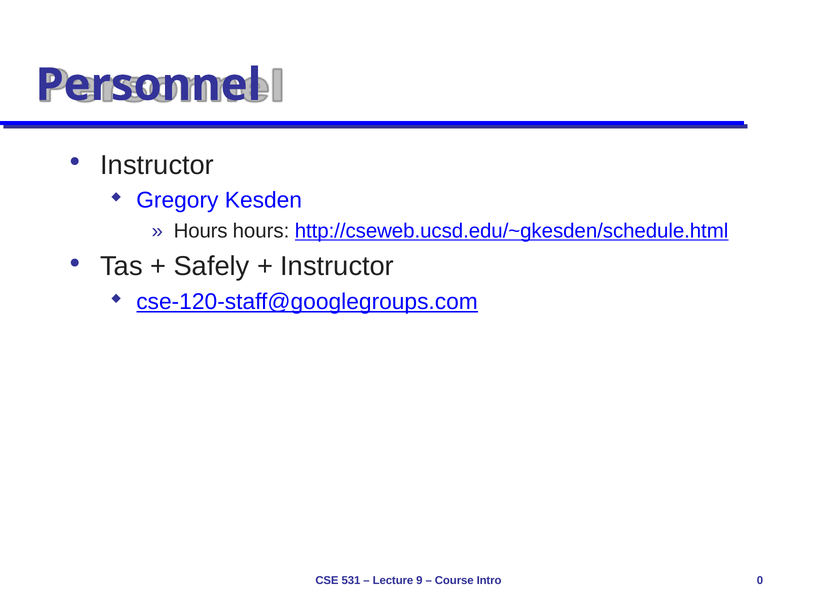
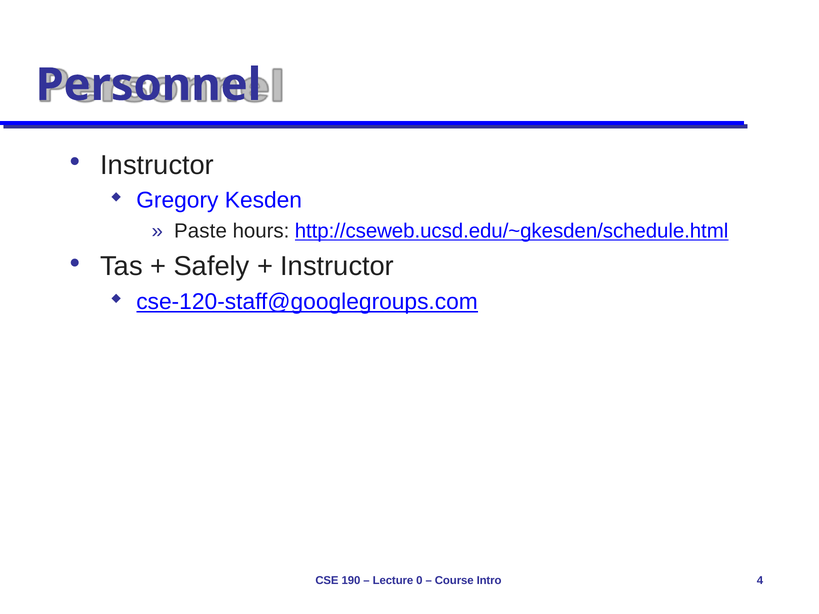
Hours: Hours -> Paste (200, 231)
531: 531 -> 190 (351, 581)
9: 9 -> 0 (419, 581)
0: 0 -> 4 (760, 581)
